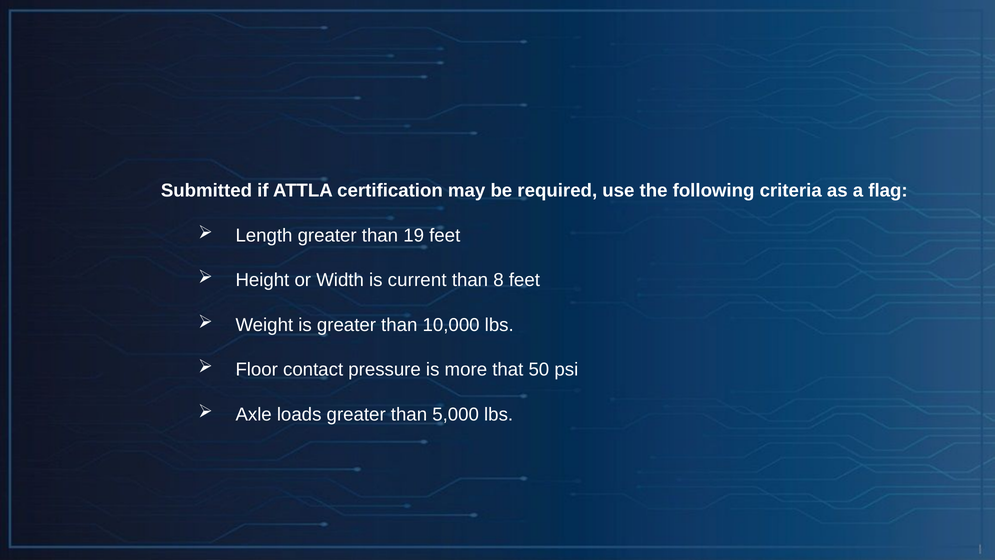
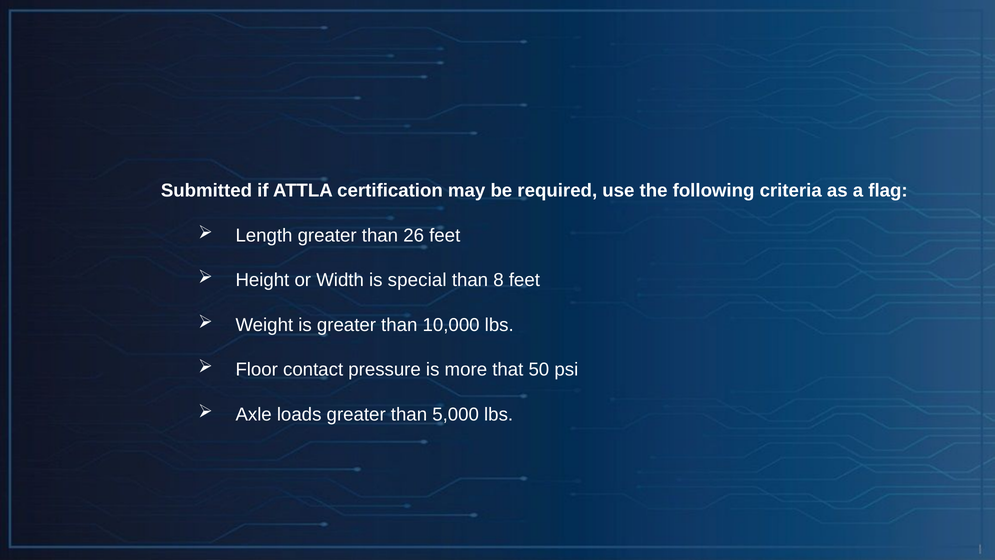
19: 19 -> 26 (414, 235)
current: current -> special (417, 280)
